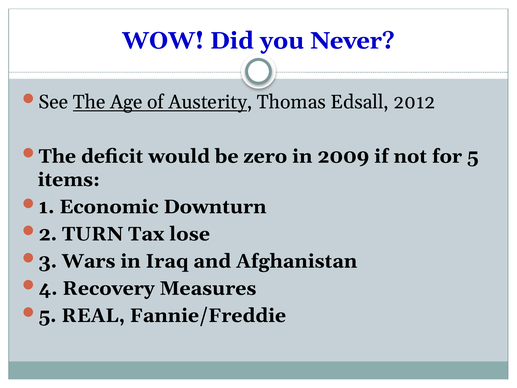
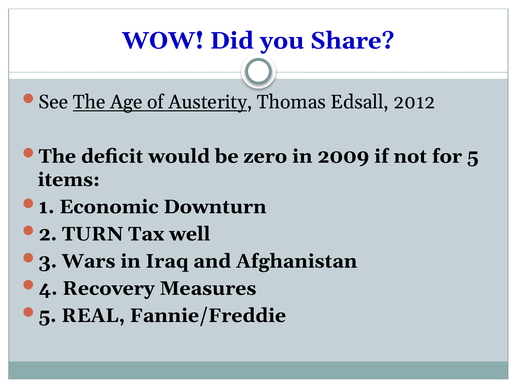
Never: Never -> Share (352, 41)
lose: lose -> well (190, 234)
